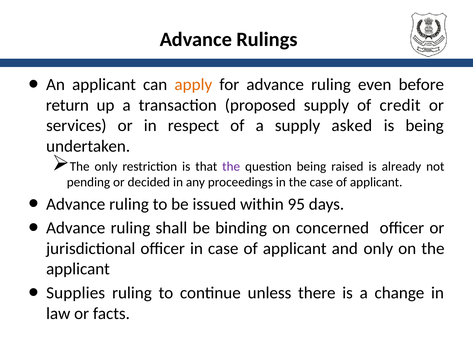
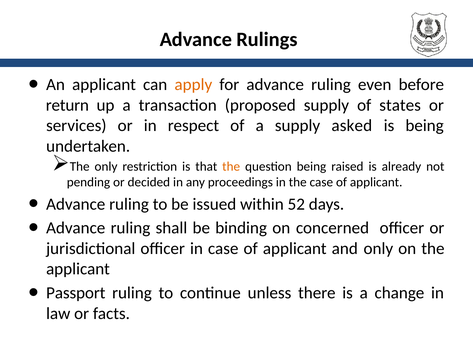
credit: credit -> states (400, 105)
the colour: purple -> orange (231, 167)
95: 95 -> 52 (296, 205)
Supplies: Supplies -> Passport (76, 294)
